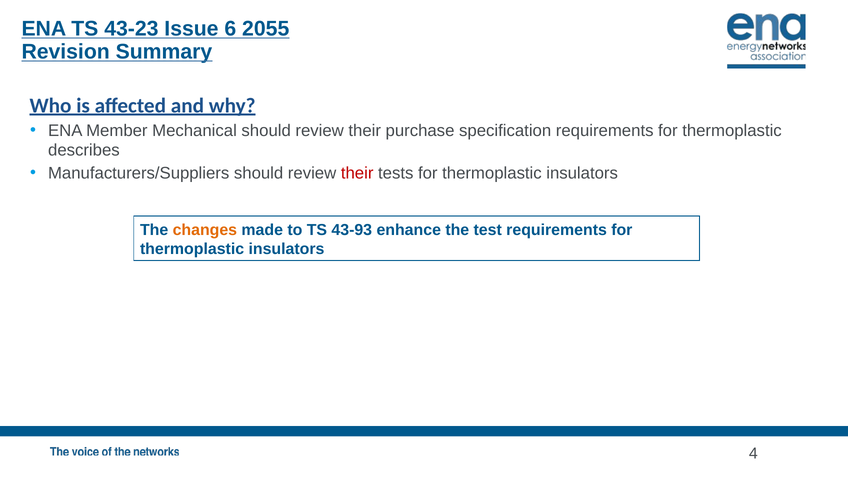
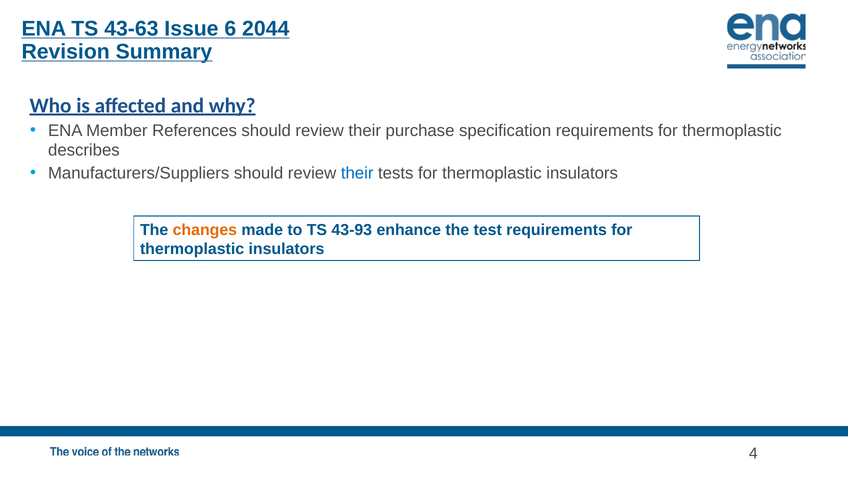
43-23: 43-23 -> 43-63 (131, 29)
2055: 2055 -> 2044 (266, 29)
Mechanical: Mechanical -> References (195, 131)
their colour: red -> blue (357, 173)
